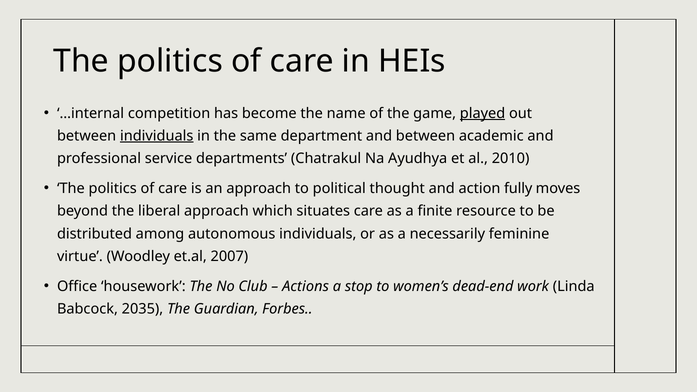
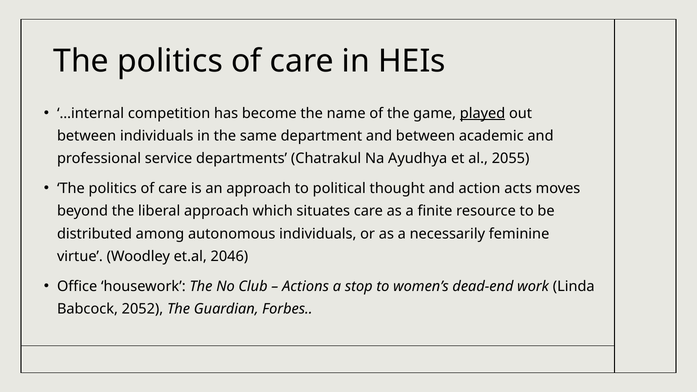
individuals underline: present -> none (157, 136)
2010: 2010 -> 2055 (511, 159)
fully: fully -> acts (518, 188)
2007: 2007 -> 2046 (229, 256)
2035: 2035 -> 2052 (142, 309)
